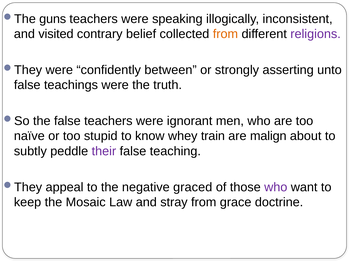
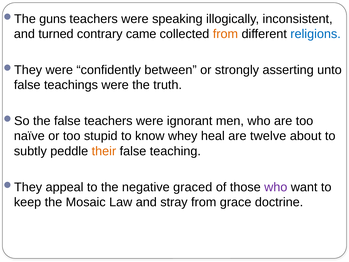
visited: visited -> turned (56, 34)
belief: belief -> came (141, 34)
religions colour: purple -> blue (316, 34)
train: train -> heal (213, 136)
malign: malign -> twelve (268, 136)
their colour: purple -> orange (104, 151)
